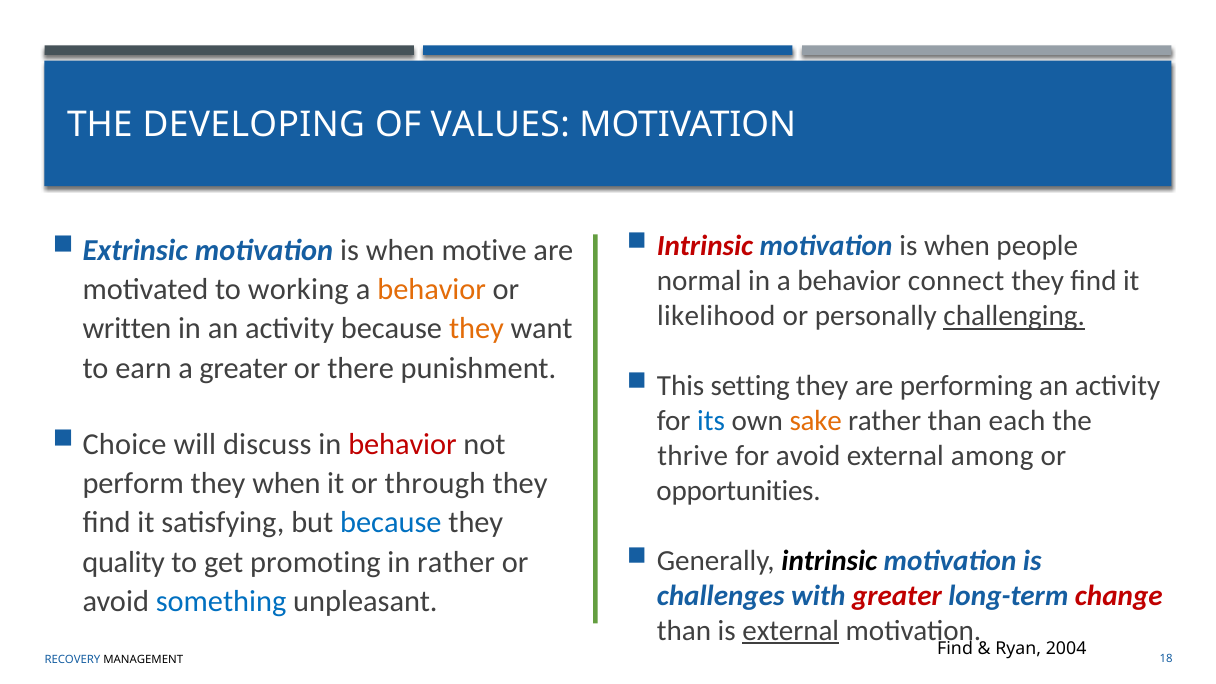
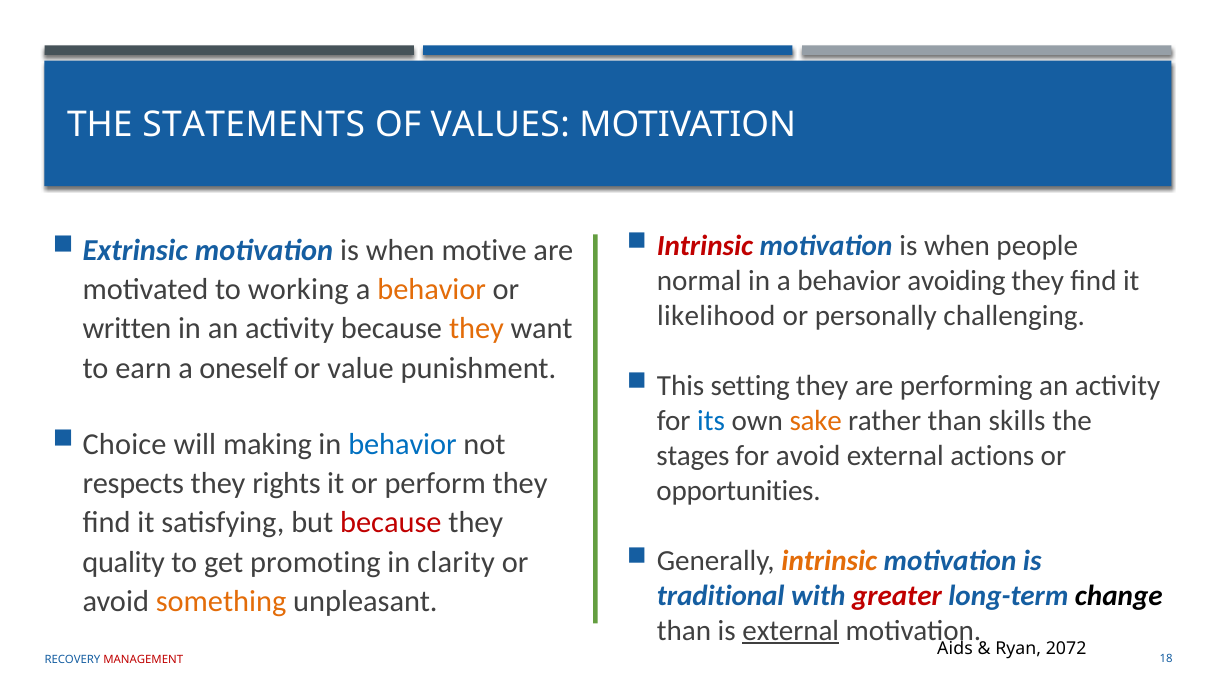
DEVELOPING: DEVELOPING -> STATEMENTS (254, 125)
connect: connect -> avoiding (956, 281)
challenging underline: present -> none (1014, 316)
a greater: greater -> oneself (244, 368)
there: there -> value (361, 368)
each: each -> skills (1017, 421)
discuss: discuss -> making (267, 444)
behavior colour: red -> blue (402, 444)
thrive: thrive -> stages (693, 456)
among: among -> actions (992, 456)
perform: perform -> respects (133, 483)
they when: when -> rights (286, 483)
through: through -> perform (435, 483)
because colour: blue -> red (391, 523)
intrinsic colour: black -> orange (829, 561)
in rather: rather -> clarity (456, 562)
challenges: challenges -> traditional (721, 596)
change colour: red -> black (1119, 596)
something colour: blue -> orange (221, 602)
Find: Find -> Aids (955, 648)
2004: 2004 -> 2072 (1066, 648)
MANAGEMENT colour: black -> red (143, 660)
